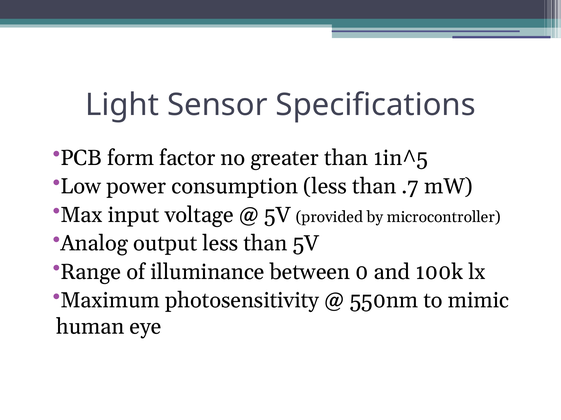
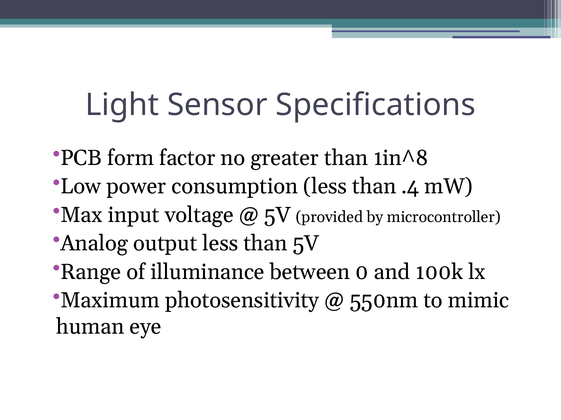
1in^5: 1in^5 -> 1in^8 (401, 158)
.7: .7 -> .4 (410, 187)
